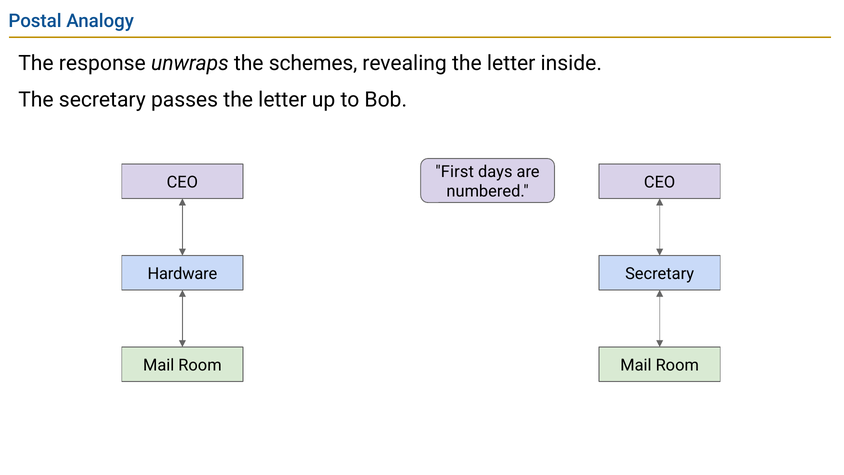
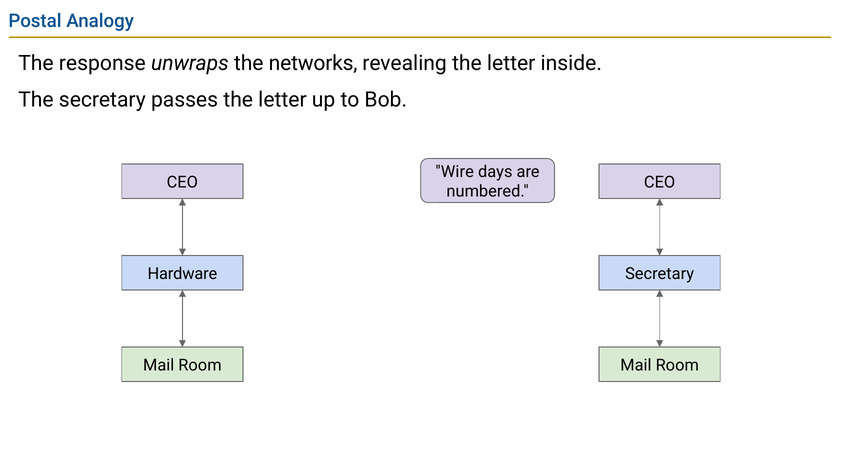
schemes: schemes -> networks (313, 63)
First: First -> Wire (455, 172)
